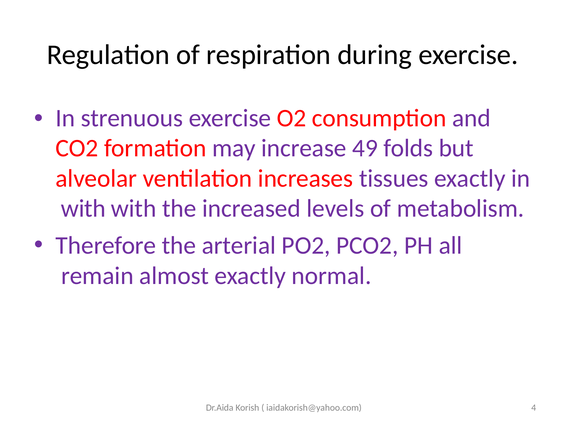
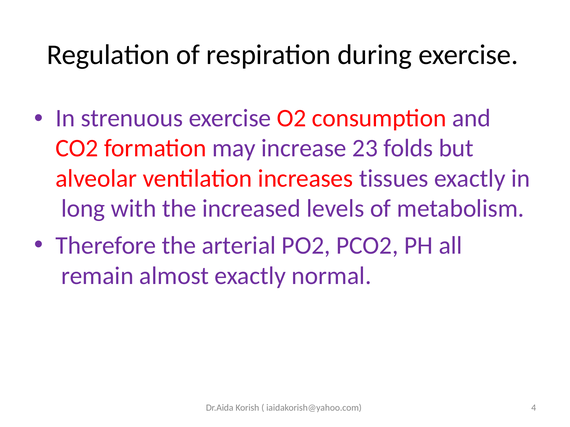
49: 49 -> 23 (365, 148)
with: with -> long (83, 209)
